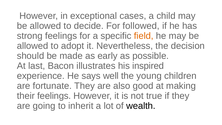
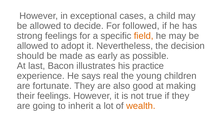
inspired: inspired -> practice (148, 66)
well: well -> real (111, 76)
wealth colour: black -> orange (141, 106)
